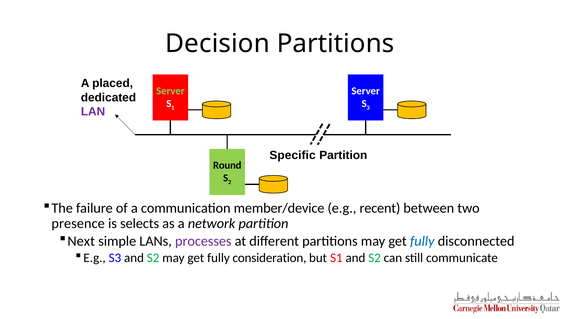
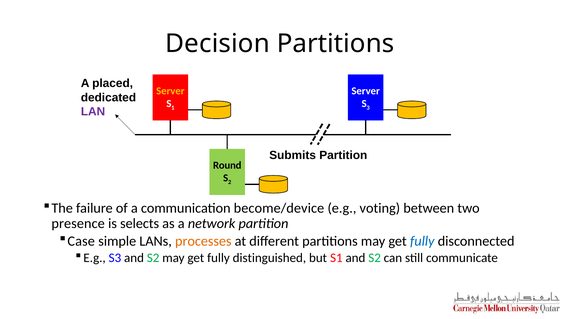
Server colour: light green -> yellow (170, 91)
Specific: Specific -> Submits (293, 156)
member/device: member/device -> become/device (279, 209)
recent: recent -> voting (380, 209)
Next: Next -> Case (81, 241)
processes colour: purple -> orange (203, 241)
consideration: consideration -> distinguished (269, 258)
